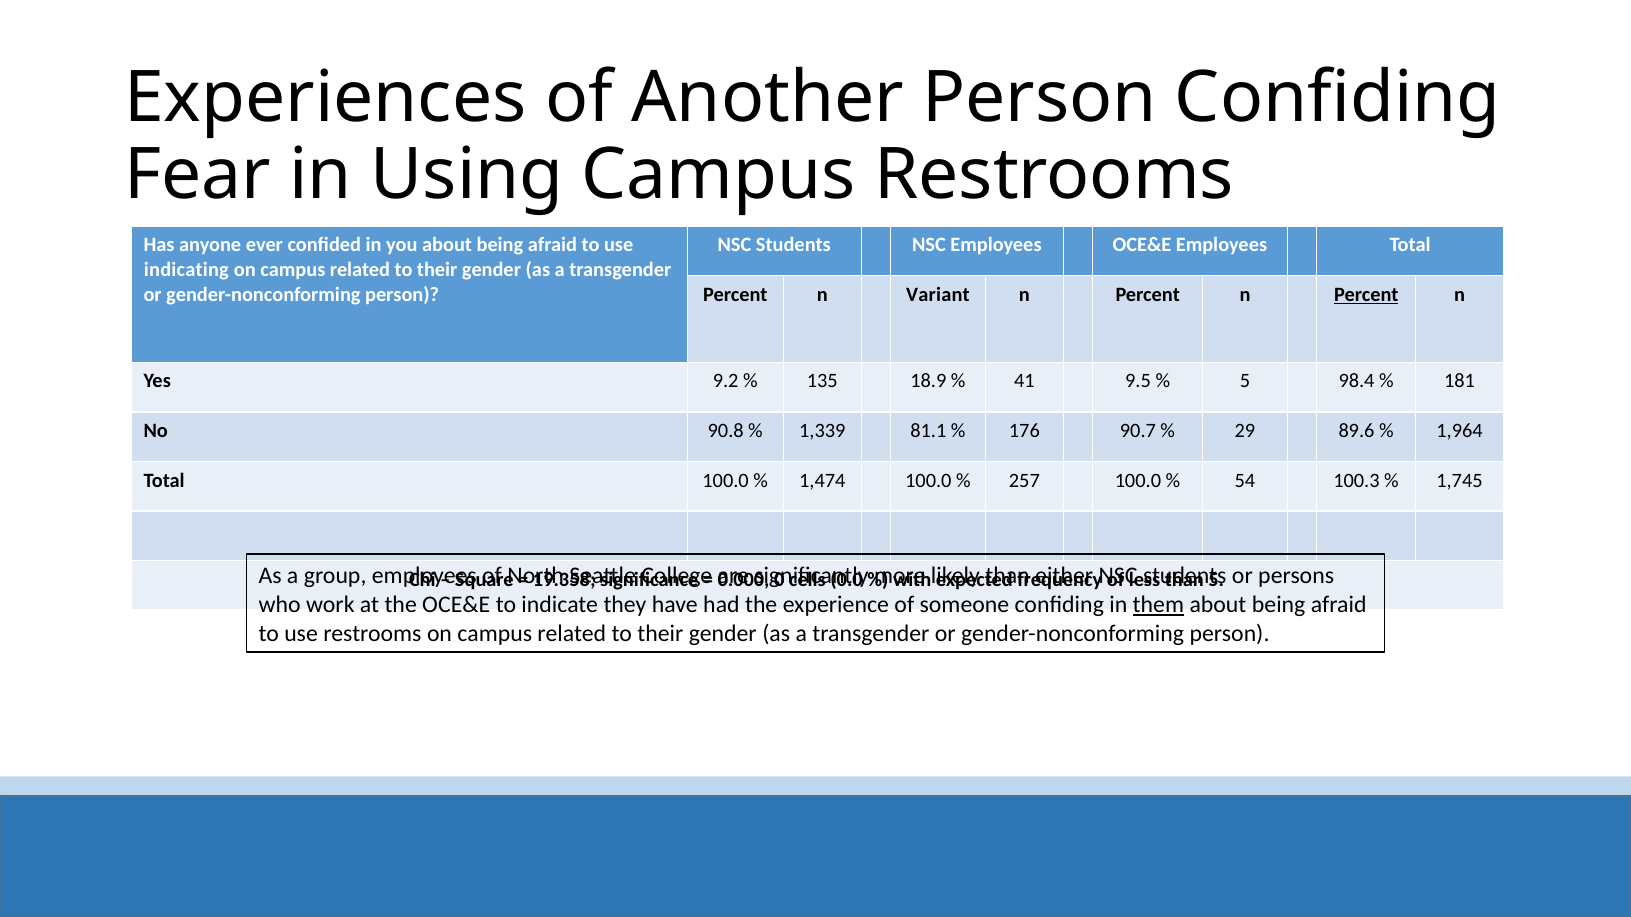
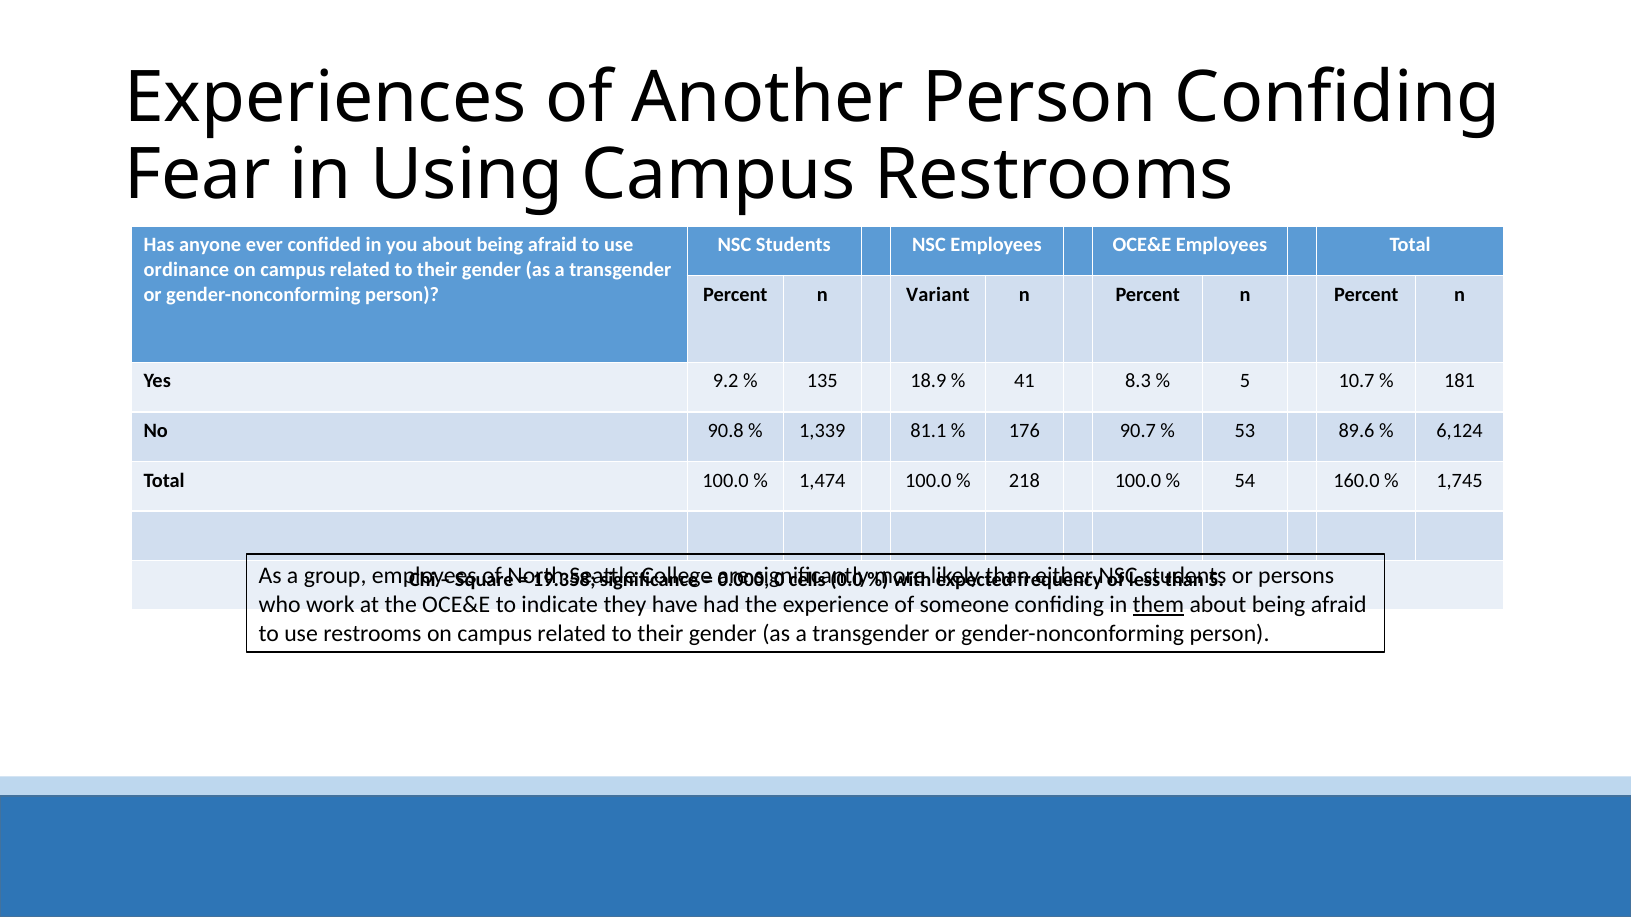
indicating: indicating -> ordinance (186, 270)
Percent underline: present -> none (1366, 295)
9.5: 9.5 -> 8.3 (1138, 381)
98.4: 98.4 -> 10.7 (1357, 381)
29: 29 -> 53 (1245, 431)
1,964: 1,964 -> 6,124 (1460, 431)
257: 257 -> 218 (1024, 481)
100.3: 100.3 -> 160.0 (1356, 481)
